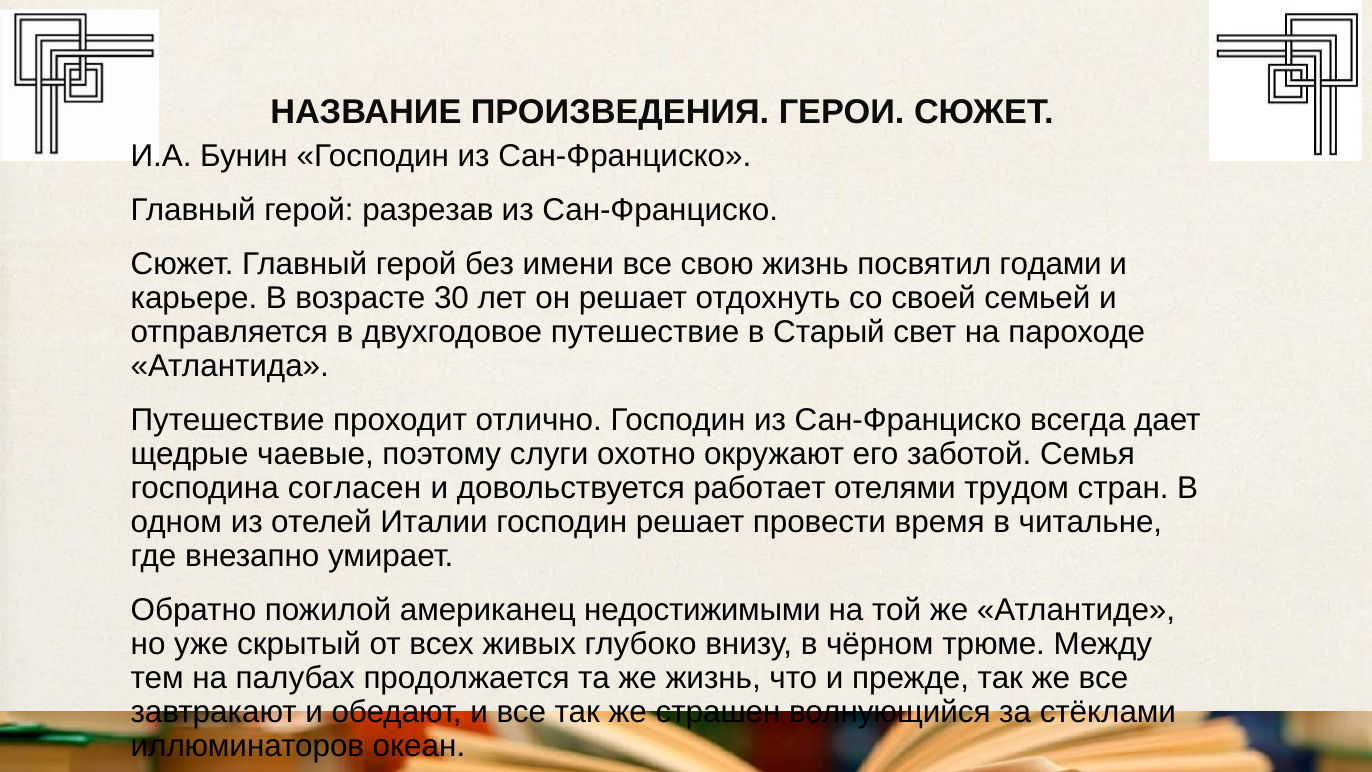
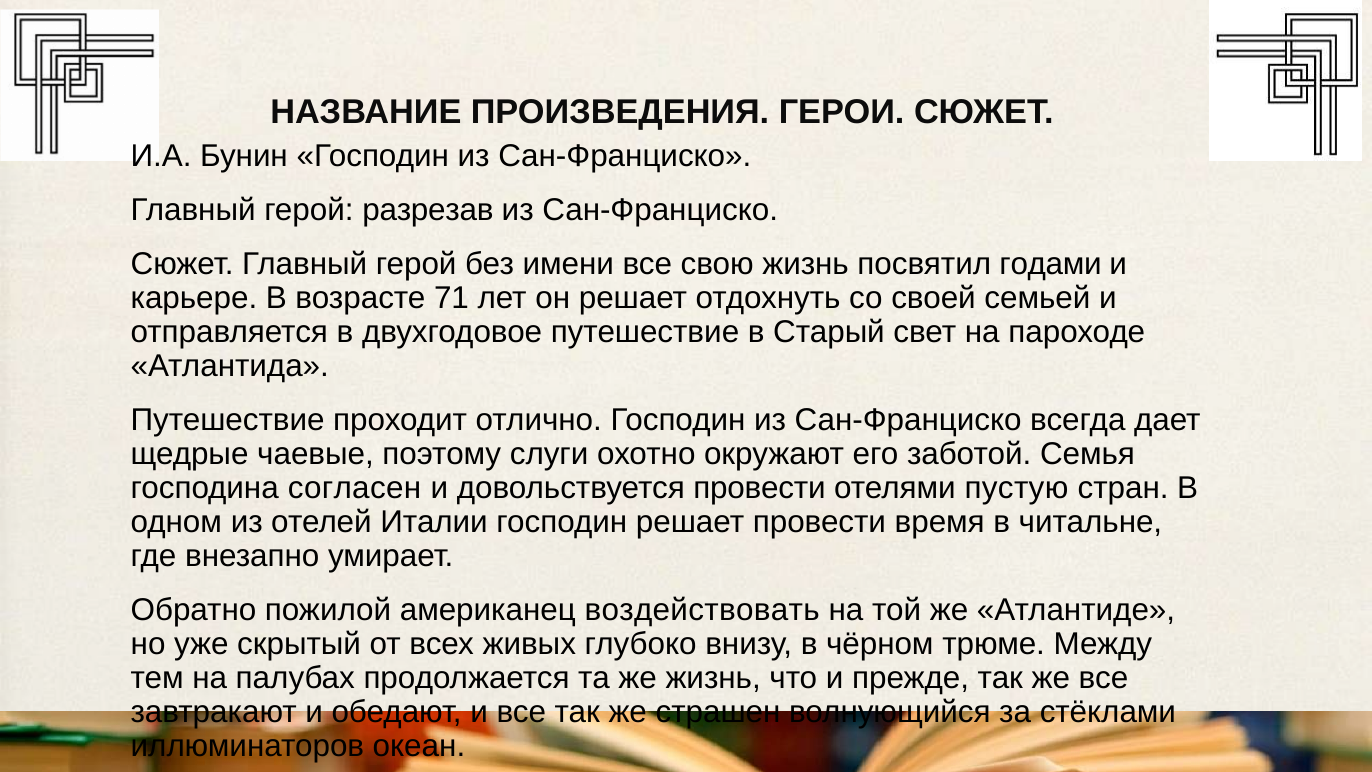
30: 30 -> 71 (452, 298)
довольствуется работает: работает -> провести (760, 488)
трудом: трудом -> пустую (1016, 488)
недостижимыми: недостижимыми -> воздействовать (702, 610)
